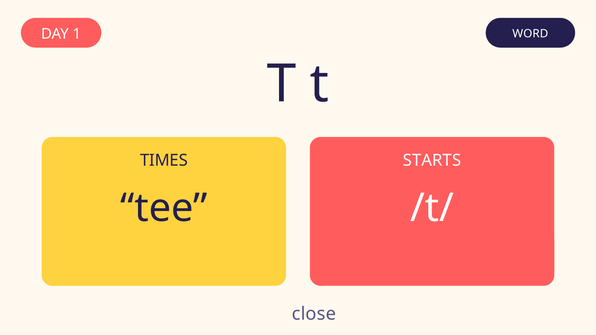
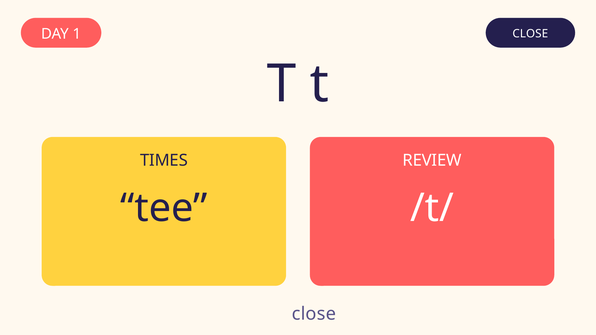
1 WORD: WORD -> CLOSE (530, 34)
STARTS: STARTS -> REVIEW (432, 161)
